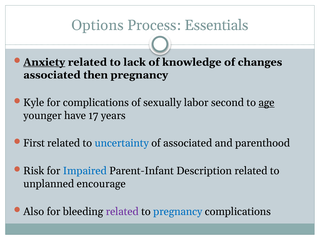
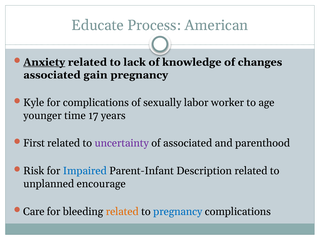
Options: Options -> Educate (98, 25)
Essentials: Essentials -> American (216, 25)
then: then -> gain (95, 75)
second: second -> worker (228, 103)
age underline: present -> none (266, 103)
have: have -> time (75, 115)
uncertainty colour: blue -> purple (122, 143)
Also: Also -> Care (34, 211)
related colour: purple -> orange (122, 211)
